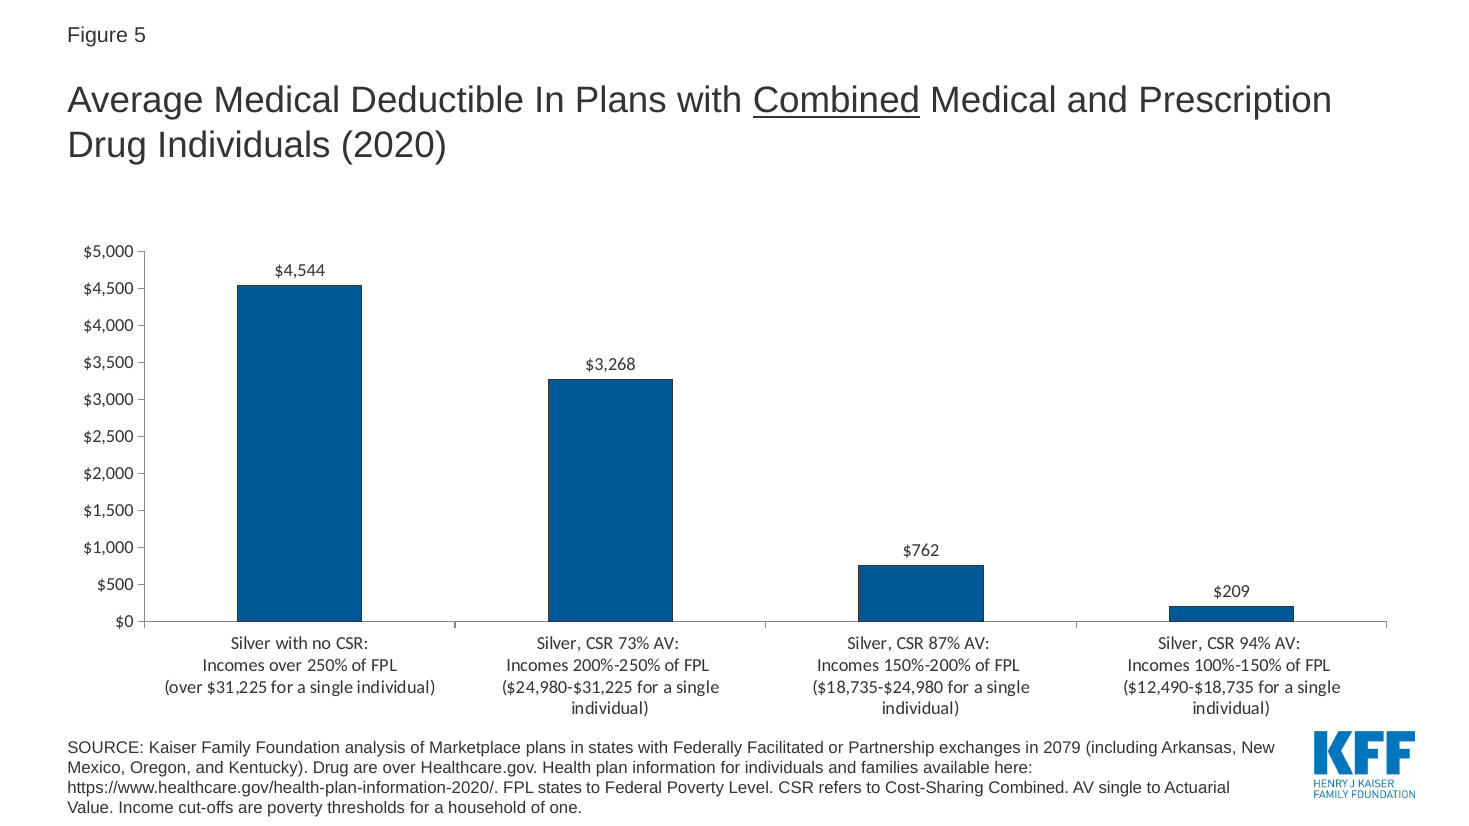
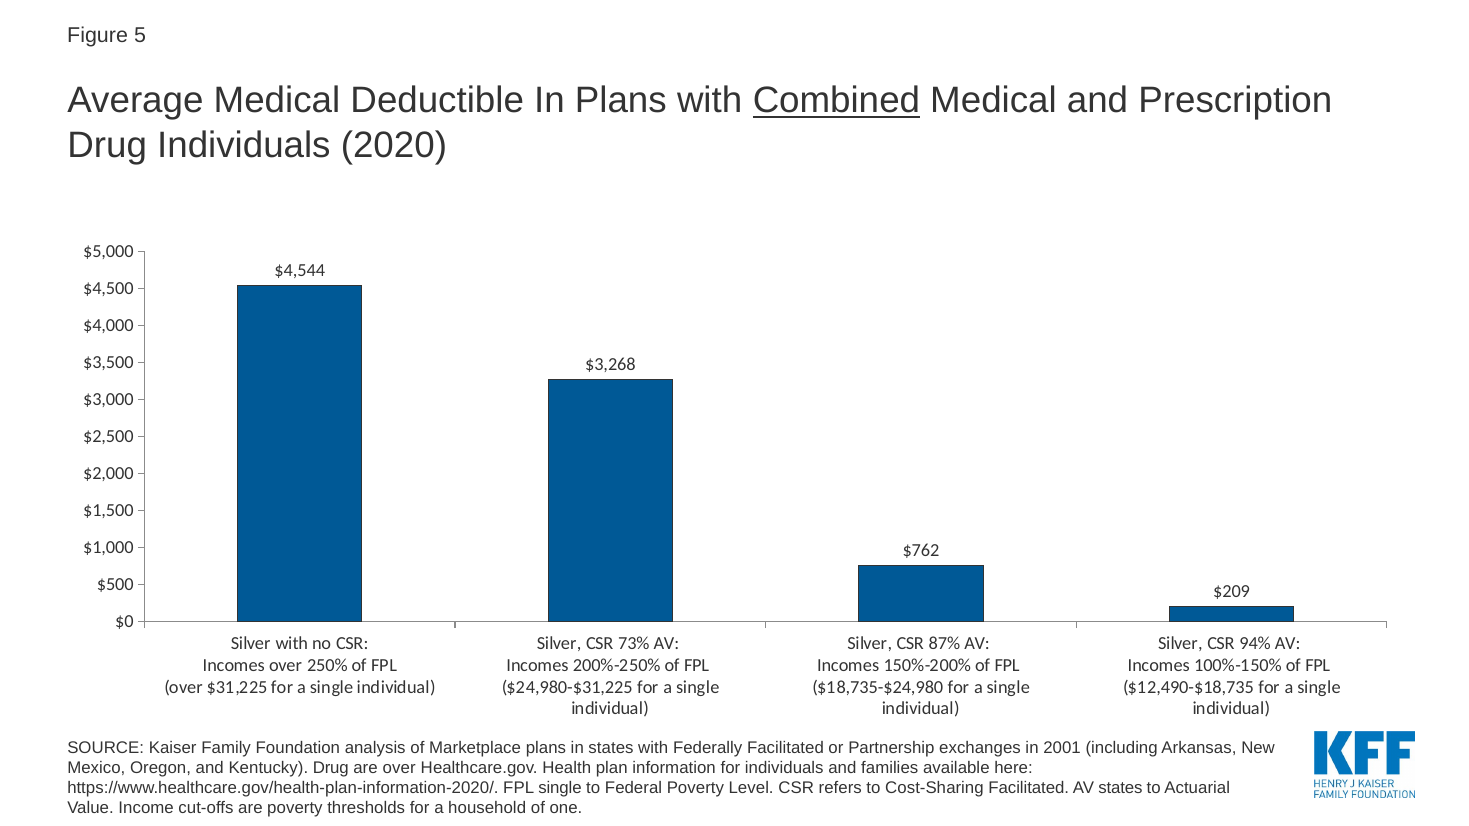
2079: 2079 -> 2001 (1062, 748)
FPL states: states -> single (560, 789)
Cost-Sharing Combined: Combined -> Facilitated (1029, 789)
AV single: single -> states (1120, 789)
